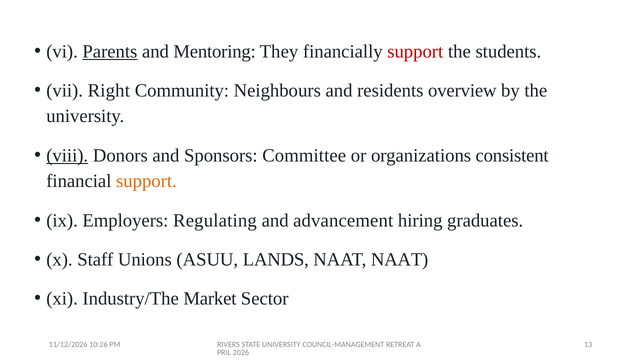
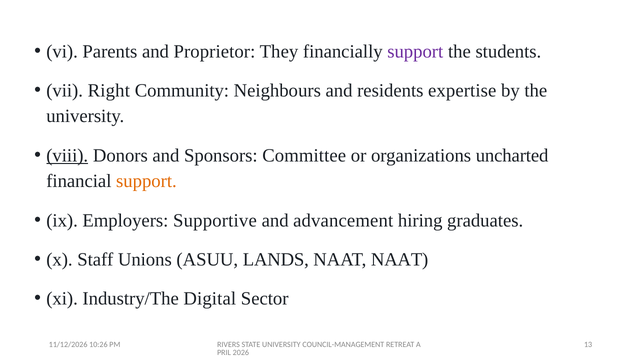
Parents underline: present -> none (110, 51)
Mentoring: Mentoring -> Proprietor (214, 51)
support colour: red -> purple (415, 51)
overview: overview -> expertise (462, 90)
consistent: consistent -> uncharted (512, 155)
Regulating: Regulating -> Supportive (215, 220)
Market: Market -> Digital (210, 298)
